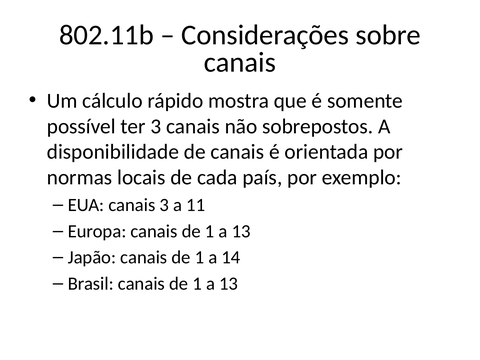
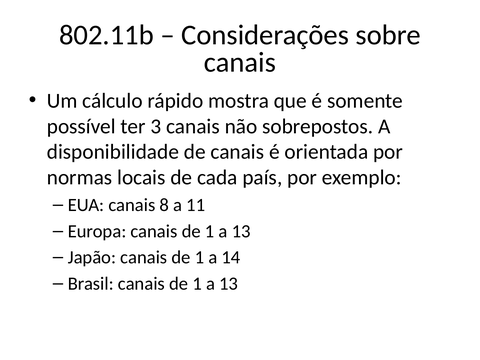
canais 3: 3 -> 8 (164, 205)
